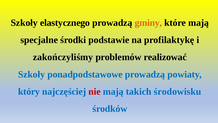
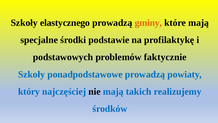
zakończyliśmy: zakończyliśmy -> podstawowych (63, 57)
realizować: realizować -> faktycznie (165, 57)
nie colour: red -> black (94, 91)
środowisku: środowisku -> realizujemy (178, 91)
